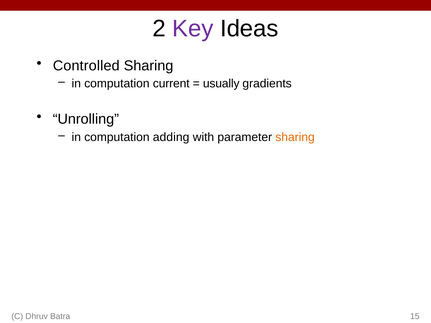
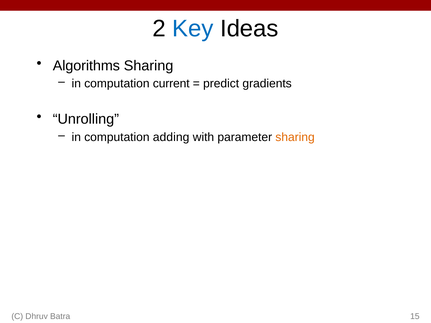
Key colour: purple -> blue (193, 29)
Controlled: Controlled -> Algorithms (86, 66)
usually: usually -> predict (221, 84)
